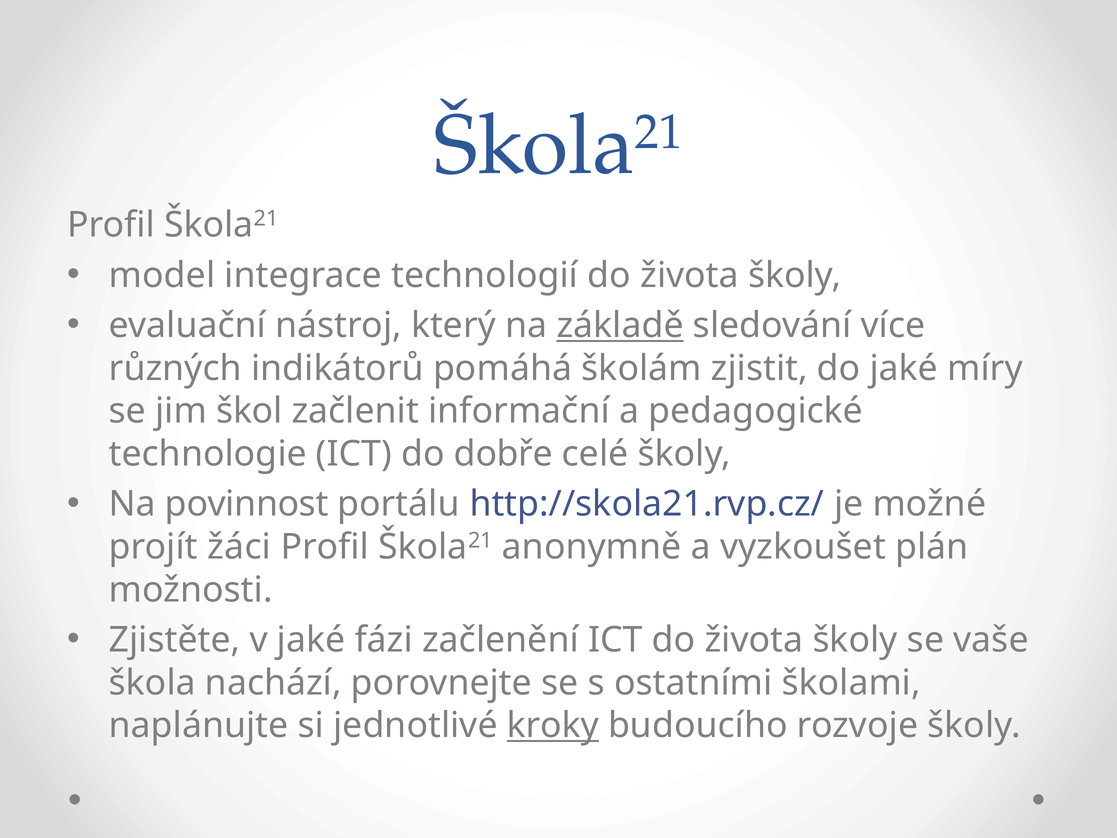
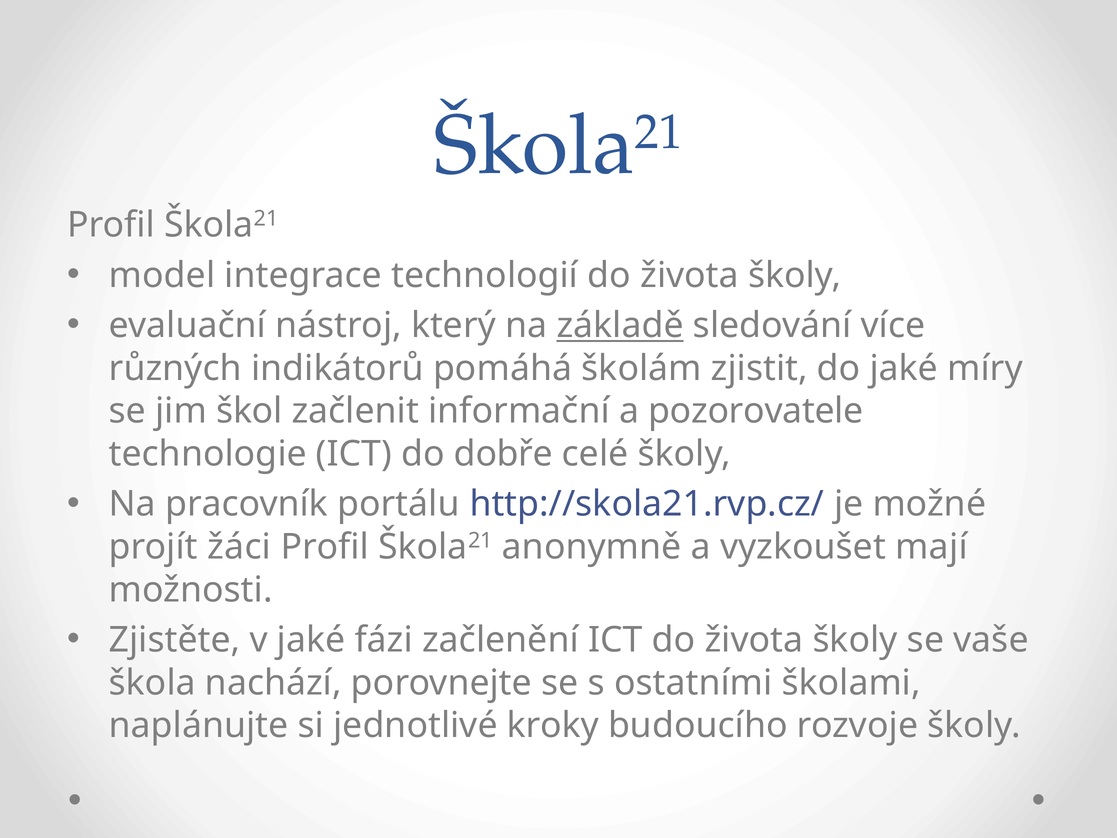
pedagogické: pedagogické -> pozorovatele (756, 411)
povinnost: povinnost -> pracovník (247, 504)
plán: plán -> mají (932, 547)
kroky underline: present -> none (553, 725)
